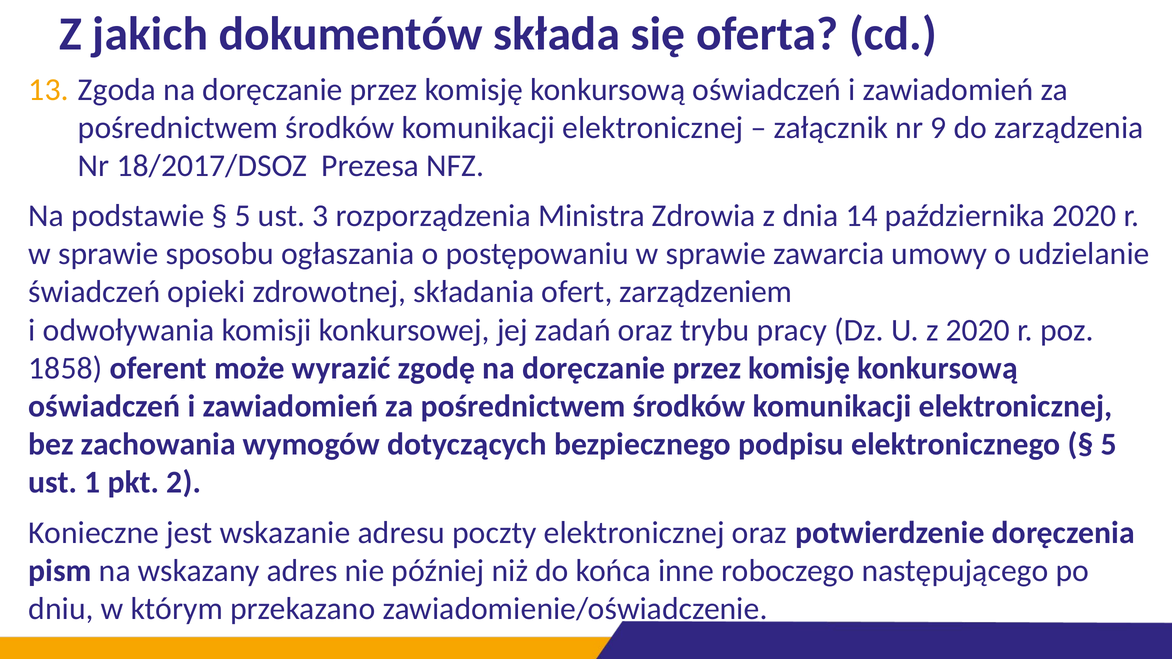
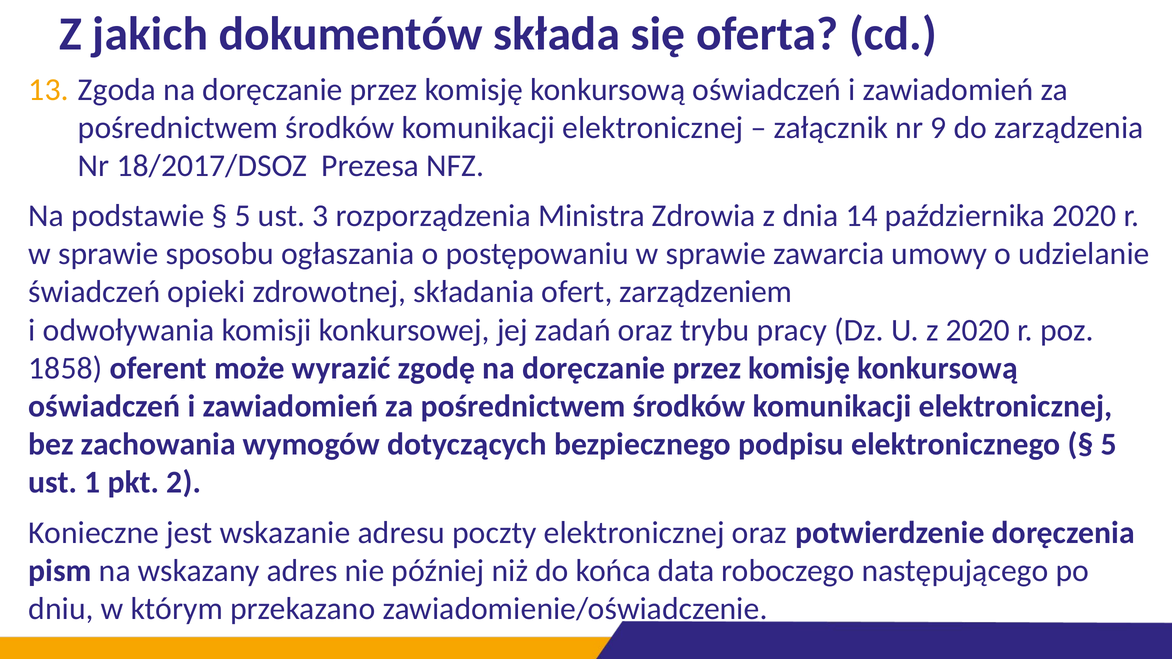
inne: inne -> data (686, 571)
